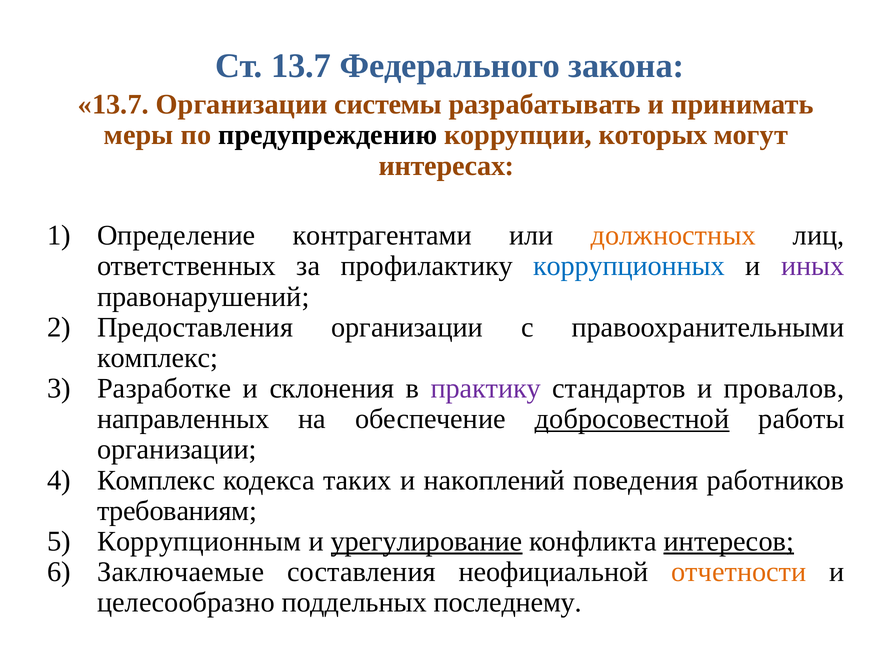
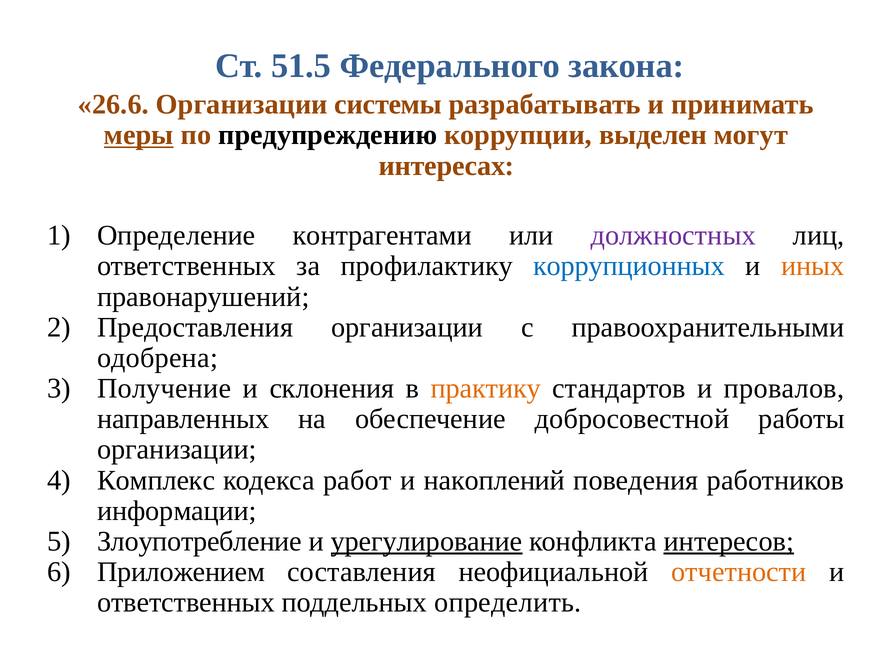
Ст 13.7: 13.7 -> 51.5 (301, 66)
13.7: 13.7 -> 26.6 (113, 104)
меры underline: none -> present (139, 135)
которых: которых -> выделен (653, 135)
должностных colour: orange -> purple (673, 235)
иных colour: purple -> orange (813, 266)
комплекс: комплекс -> одобрена (157, 358)
Разработке: Разработке -> Получение (164, 388)
практику colour: purple -> orange (486, 388)
добросовестной underline: present -> none (632, 419)
таких: таких -> работ (357, 480)
требованиям: требованиям -> информации (177, 510)
Коррупционным: Коррупционным -> Злоупотребление (199, 541)
Заключаемые: Заключаемые -> Приложением (181, 571)
целесообразно: целесообразно -> ответственных (186, 602)
последнему: последнему -> определить (508, 602)
